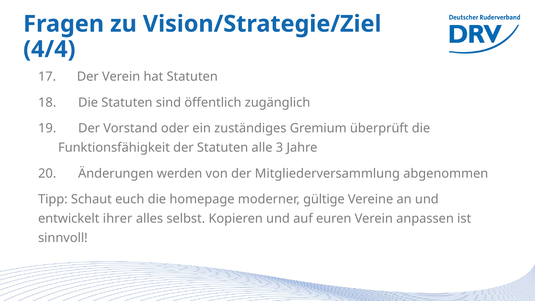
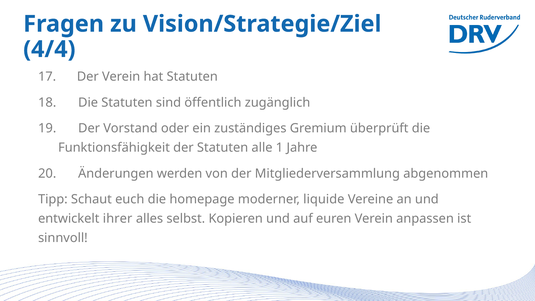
3: 3 -> 1 (279, 148)
gültige: gültige -> liquide (324, 199)
